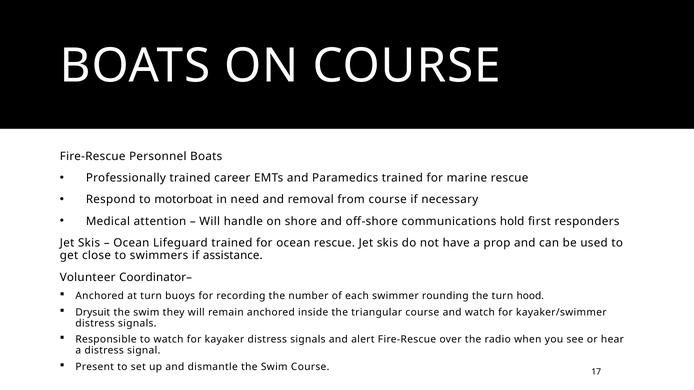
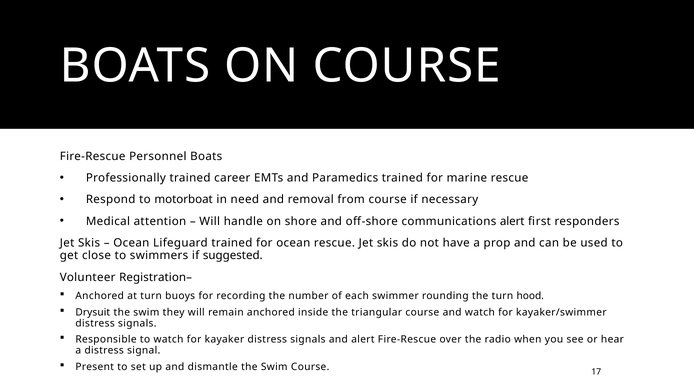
communications hold: hold -> alert (512, 221)
assistance: assistance -> suggested (233, 256)
Coordinator–: Coordinator– -> Registration– (156, 277)
